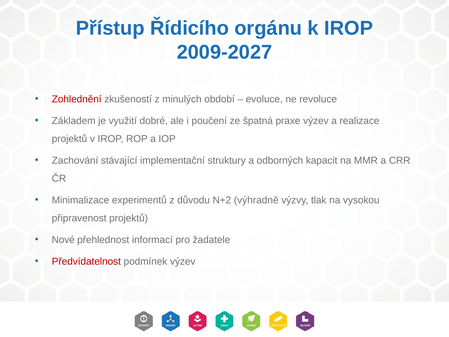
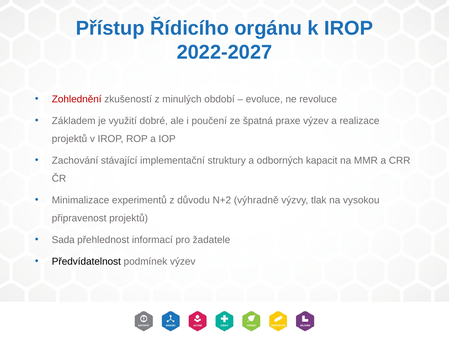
2009-2027: 2009-2027 -> 2022-2027 (224, 52)
Nové: Nové -> Sada (63, 240)
Předvídatelnost colour: red -> black (86, 261)
